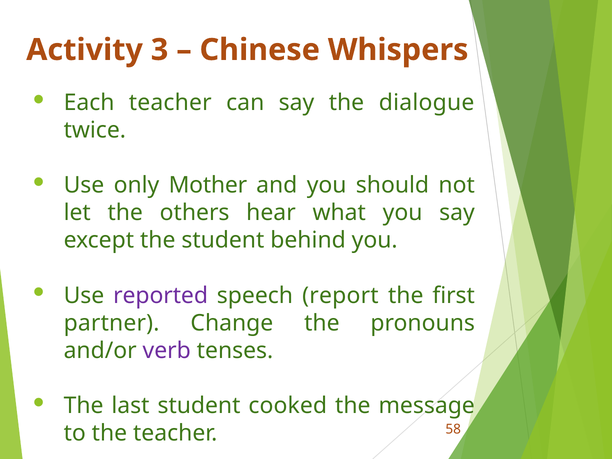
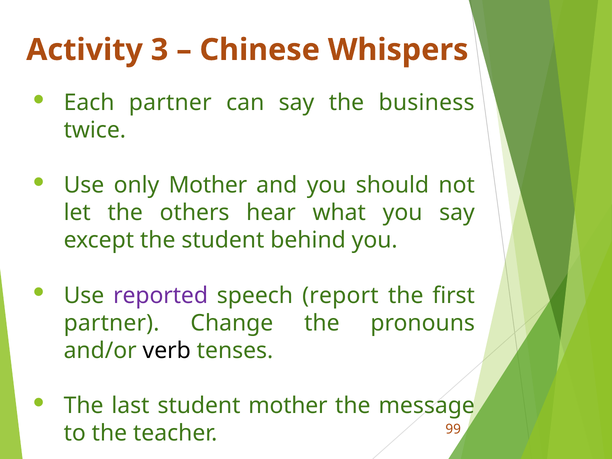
Each teacher: teacher -> partner (170, 103)
dialogue: dialogue -> business (427, 103)
verb colour: purple -> black (167, 351)
student cooked: cooked -> mother (288, 406)
58: 58 -> 99 (453, 429)
